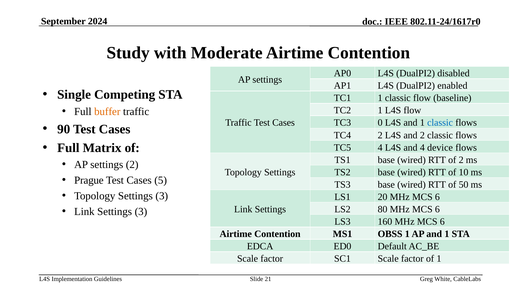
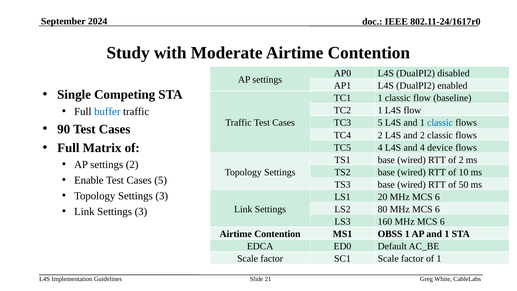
buffer colour: orange -> blue (107, 111)
TC3 0: 0 -> 5 (380, 123)
Prague: Prague -> Enable (89, 180)
